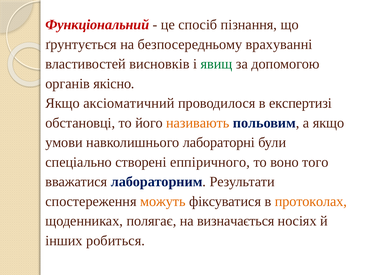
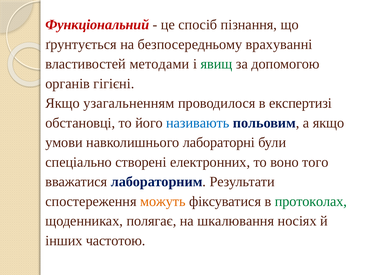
висновків: висновків -> методами (159, 64)
якісно: якісно -> гігієні (114, 83)
аксіоматичний: аксіоматичний -> узагальненням (129, 103)
називають colour: orange -> blue (198, 123)
еппіричного: еппіричного -> електронних (210, 162)
протоколах colour: orange -> green (311, 201)
визначається: визначається -> шкалювання (236, 221)
робиться: робиться -> частотою (116, 240)
